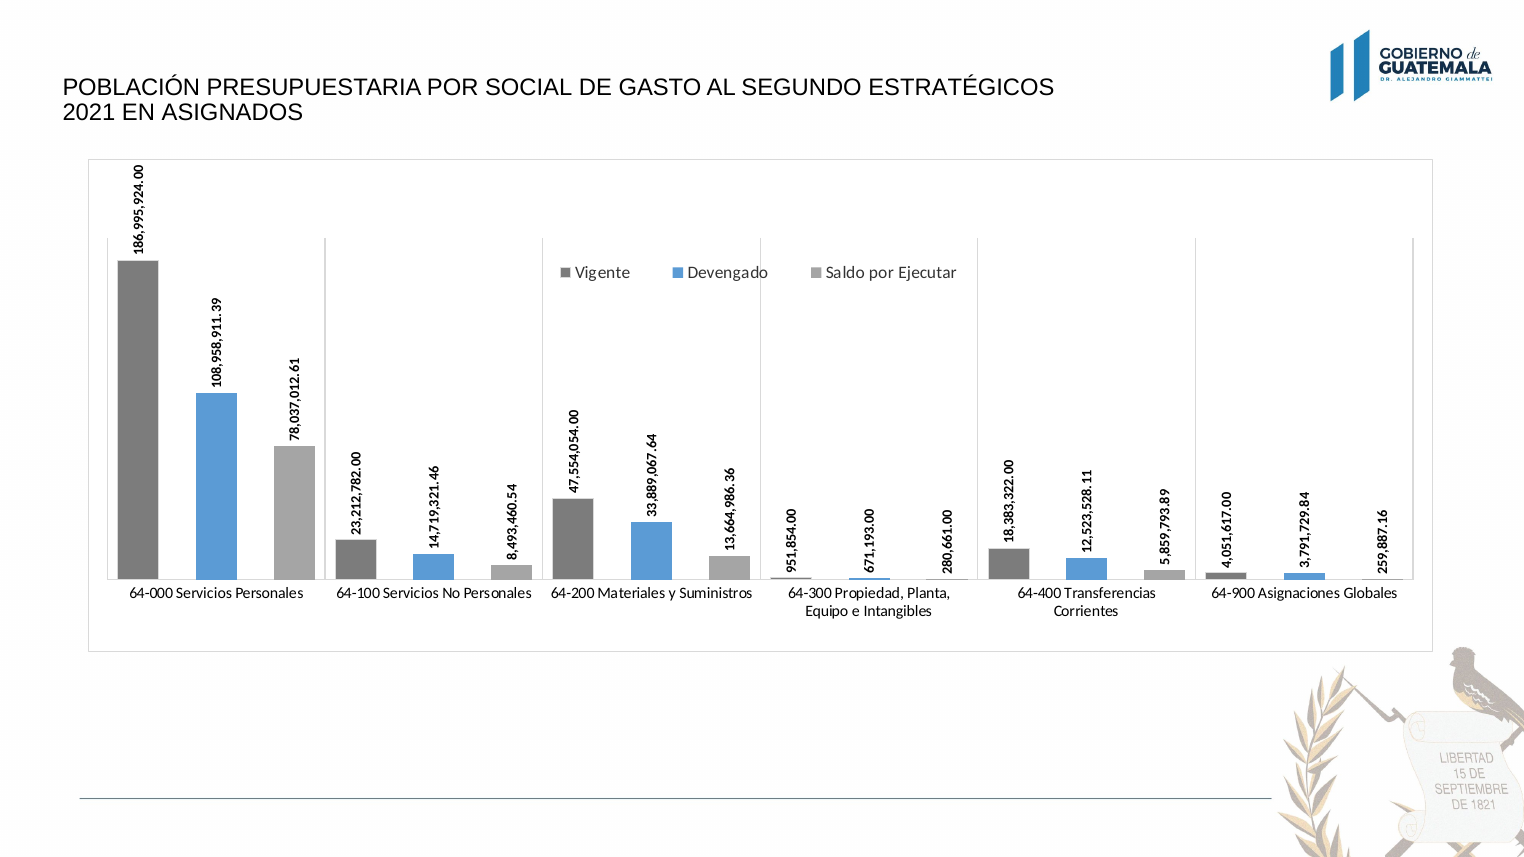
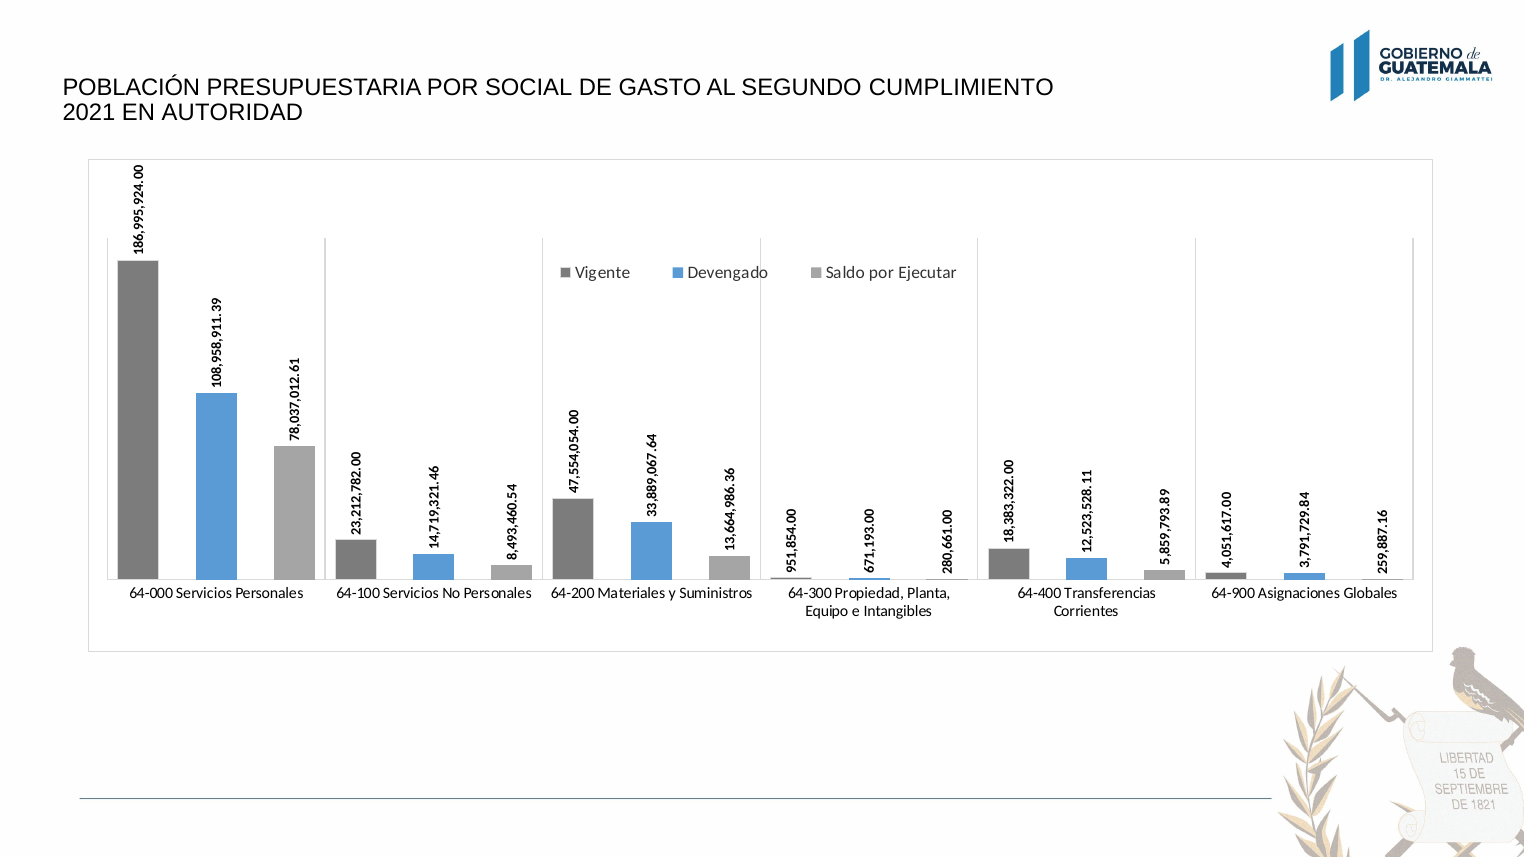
ESTRATÉGICOS: ESTRATÉGICOS -> CUMPLIMIENTO (961, 87)
ASIGNADOS: ASIGNADOS -> AUTORIDAD (232, 113)
